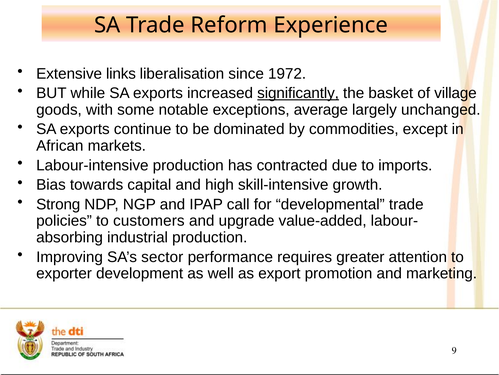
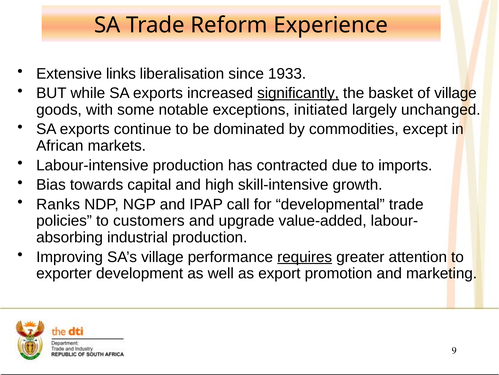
1972: 1972 -> 1933 (287, 74)
average: average -> initiated (321, 110)
Strong: Strong -> Ranks (58, 204)
SA’s sector: sector -> village (162, 256)
requires underline: none -> present (305, 256)
